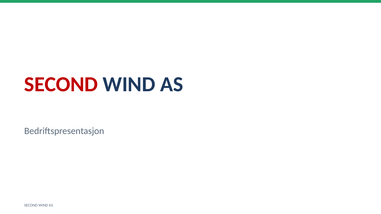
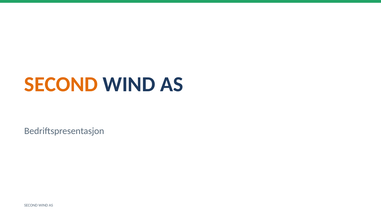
SECOND colour: red -> orange (61, 85)
